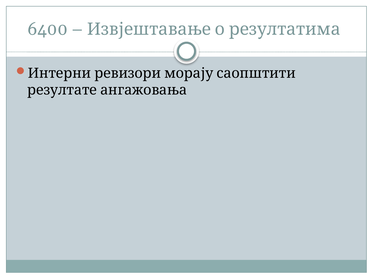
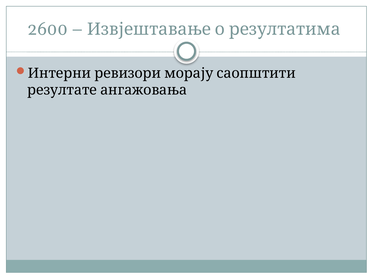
6400: 6400 -> 2600 (48, 29)
